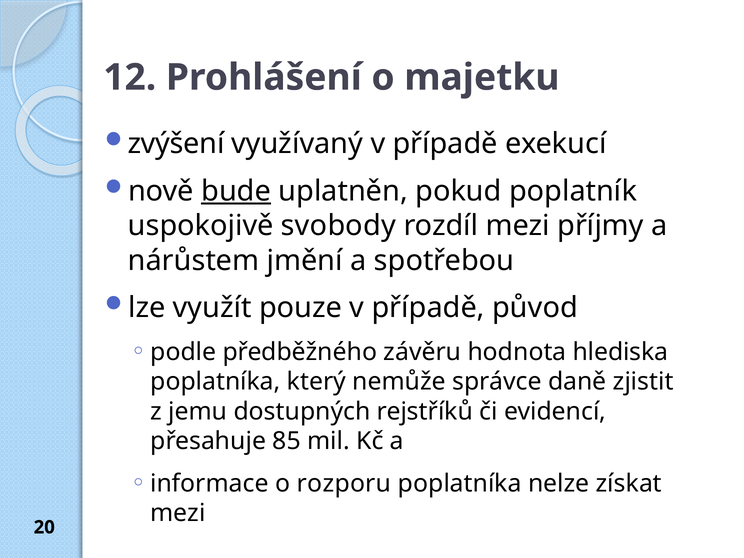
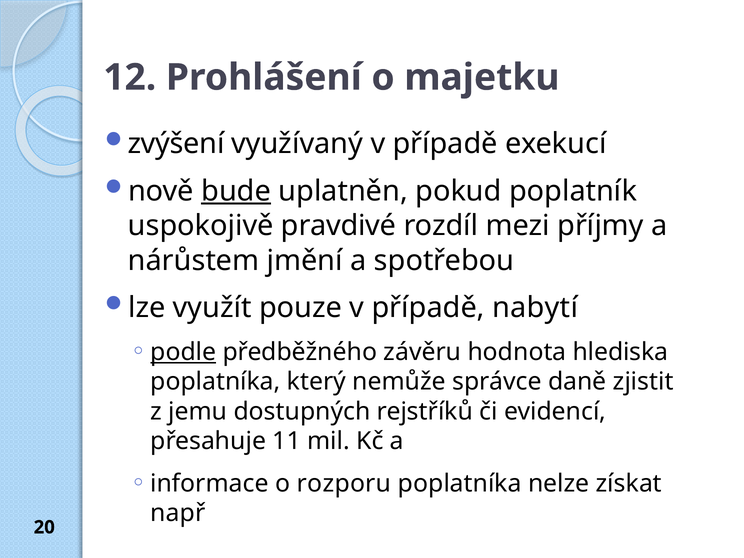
svobody: svobody -> pravdivé (339, 226)
původ: původ -> nabytí (535, 308)
podle underline: none -> present (183, 352)
85: 85 -> 11 (287, 441)
mezi: mezi -> např (178, 513)
